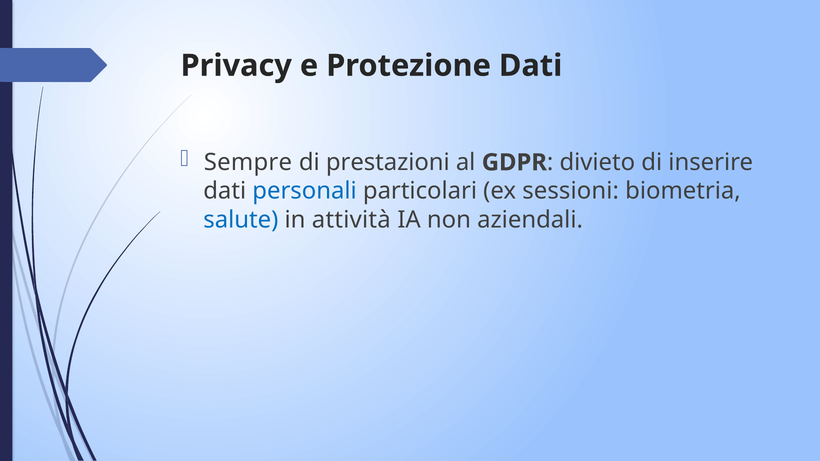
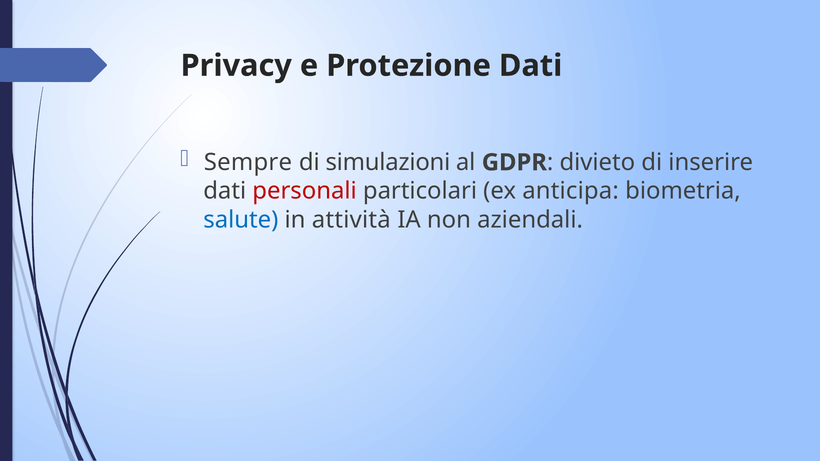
prestazioni: prestazioni -> simulazioni (388, 163)
personali colour: blue -> red (305, 191)
sessioni: sessioni -> anticipa (571, 191)
